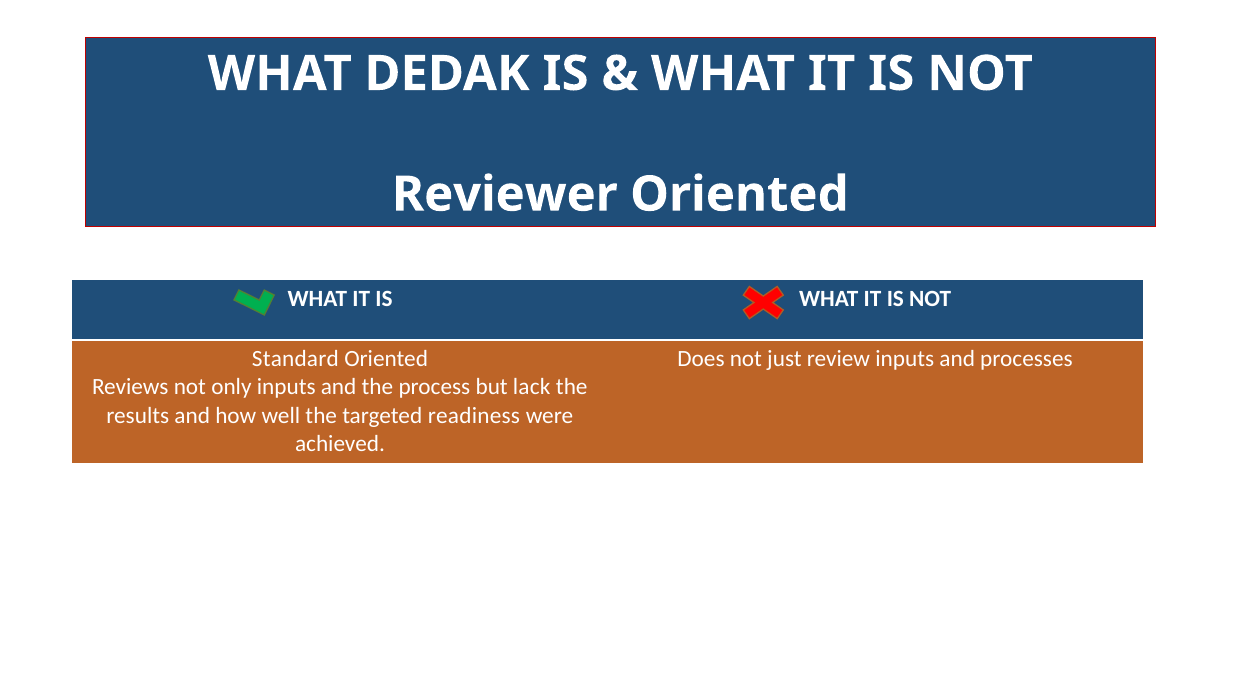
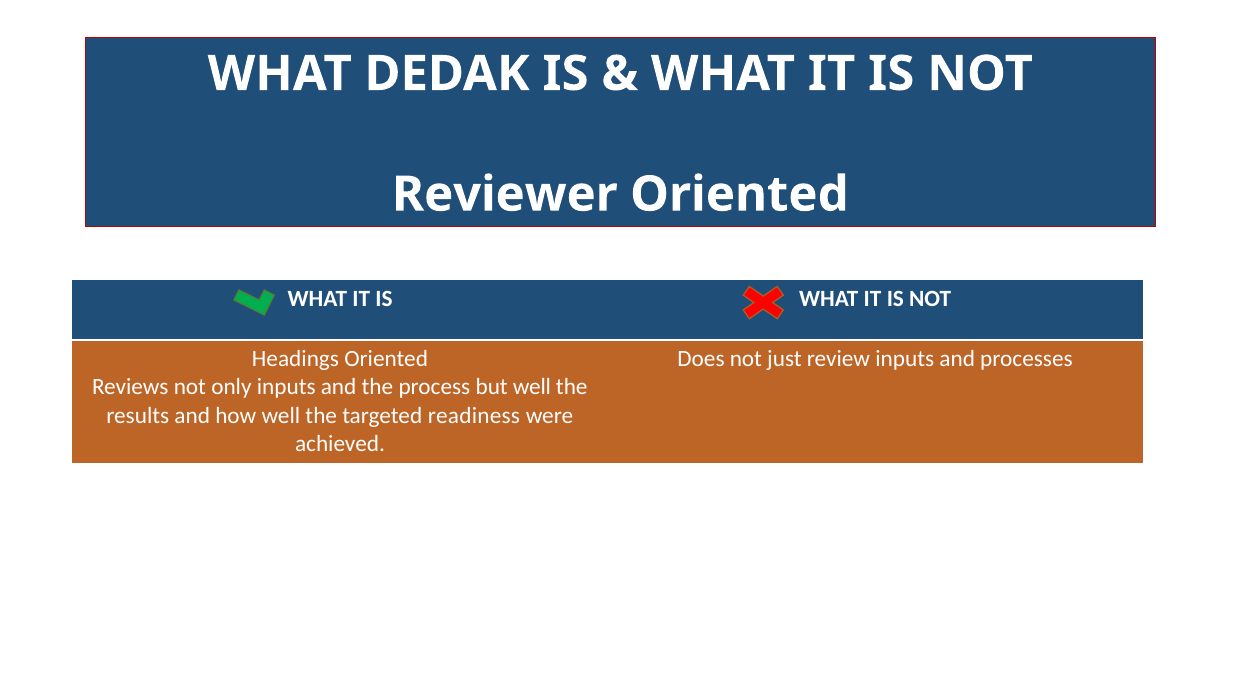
Standard: Standard -> Headings (296, 359)
but lack: lack -> well (532, 387)
